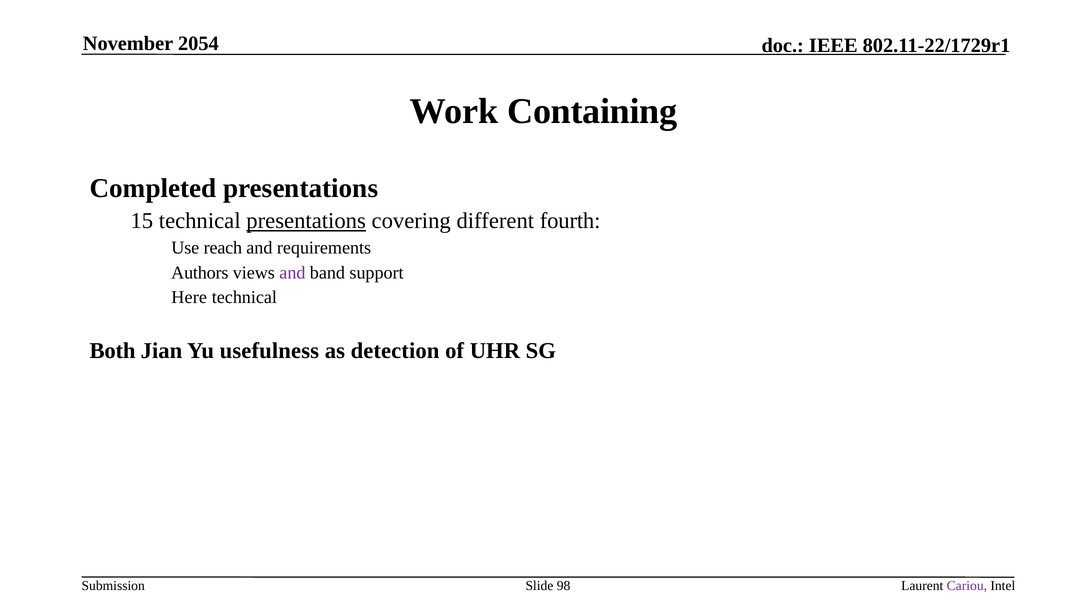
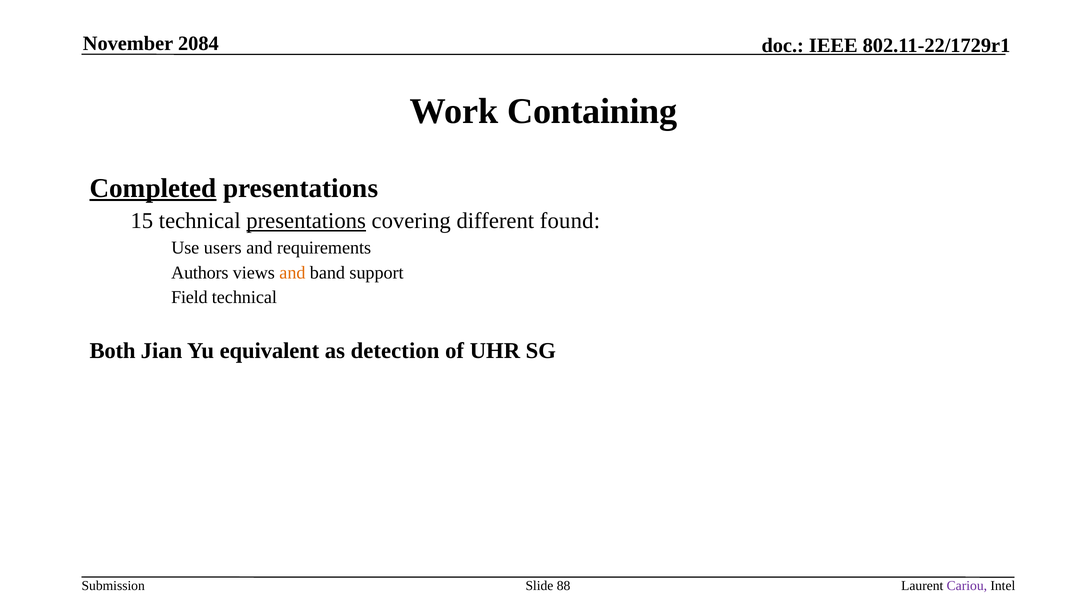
2054: 2054 -> 2084 (198, 44)
Completed underline: none -> present (153, 188)
fourth: fourth -> found (570, 221)
reach: reach -> users (223, 248)
and colour: purple -> orange (292, 273)
Here: Here -> Field (189, 297)
usefulness: usefulness -> equivalent (269, 351)
98: 98 -> 88 (564, 586)
